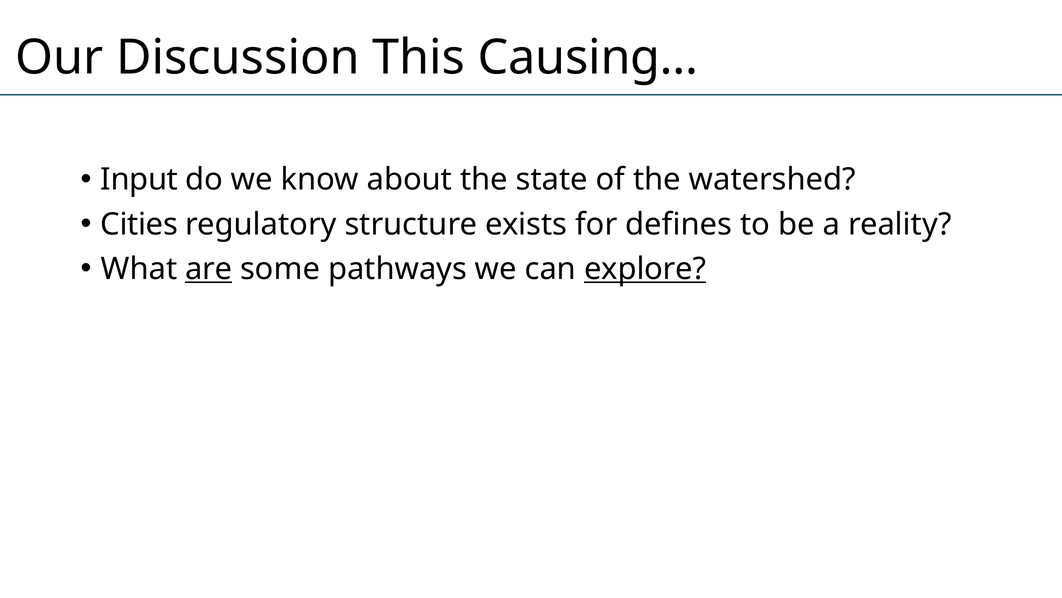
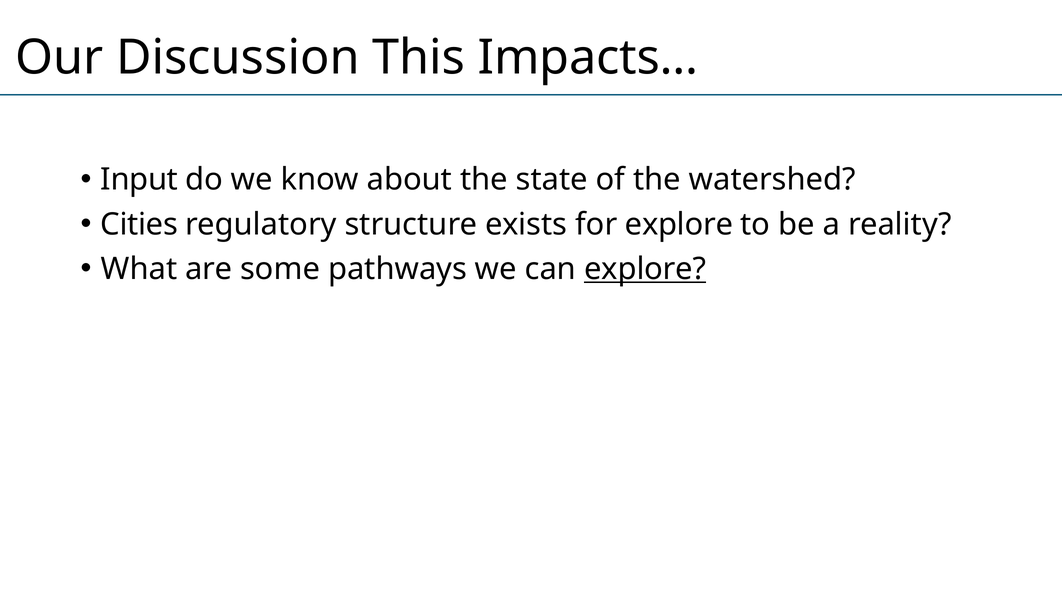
Causing…: Causing… -> Impacts… (588, 57)
for defines: defines -> explore (679, 224)
are underline: present -> none (209, 269)
